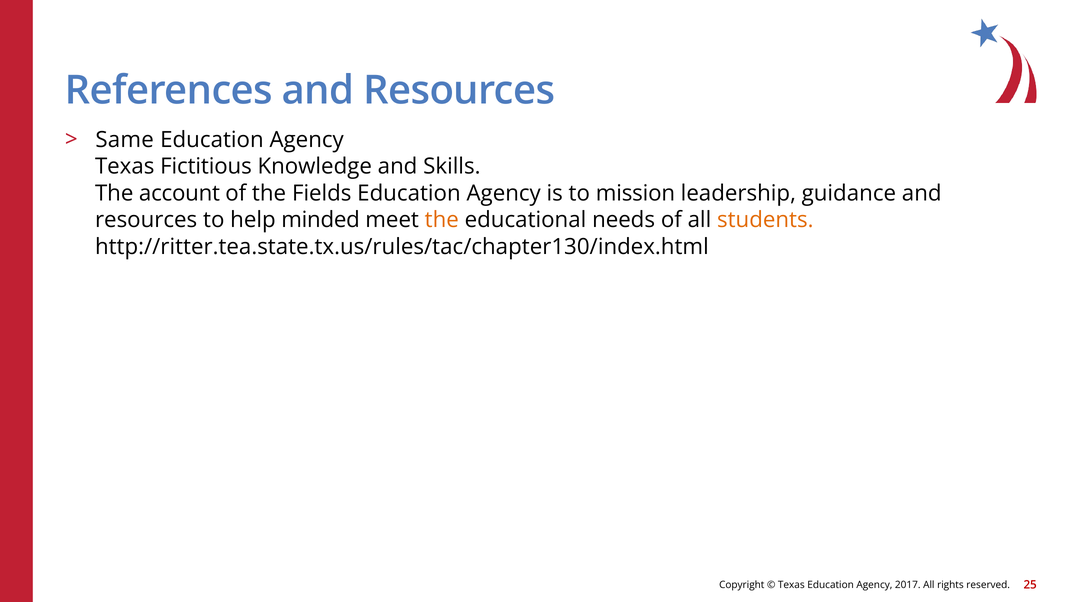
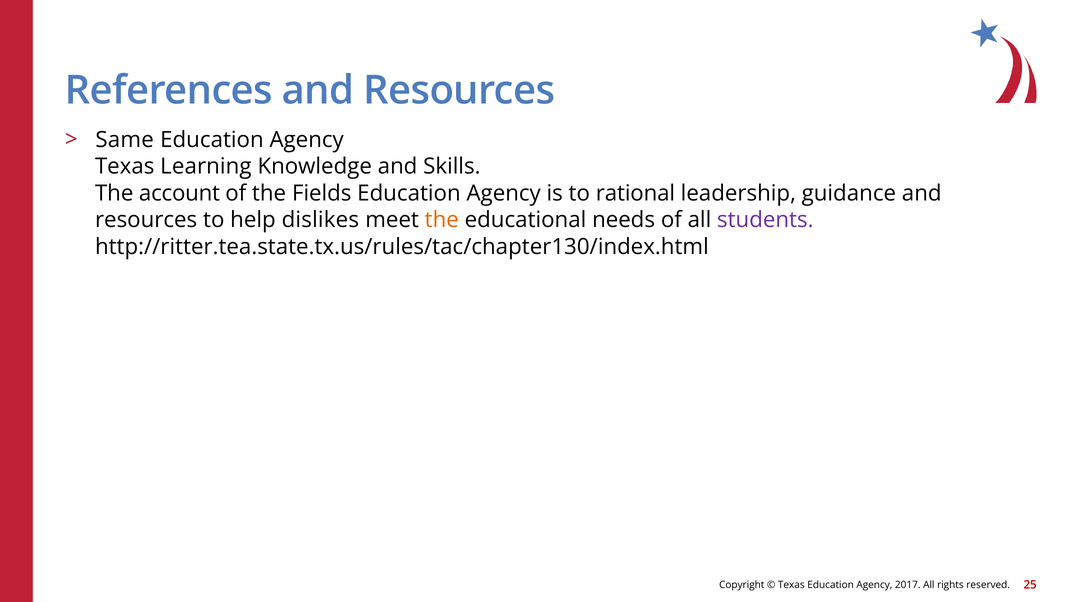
Fictitious: Fictitious -> Learning (206, 166)
mission: mission -> rational (635, 193)
minded: minded -> dislikes (320, 220)
students colour: orange -> purple (765, 220)
